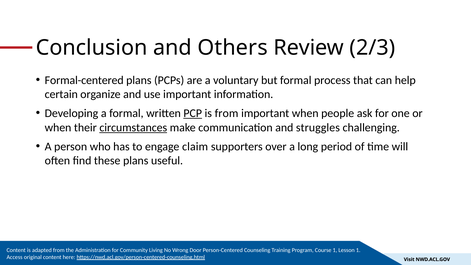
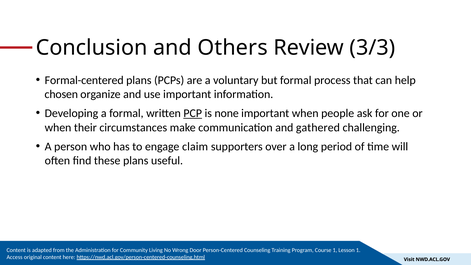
2/3: 2/3 -> 3/3 (372, 48)
certain: certain -> chosen (61, 94)
is from: from -> none (227, 113)
circumstances underline: present -> none (133, 127)
struggles: struggles -> gathered (318, 127)
